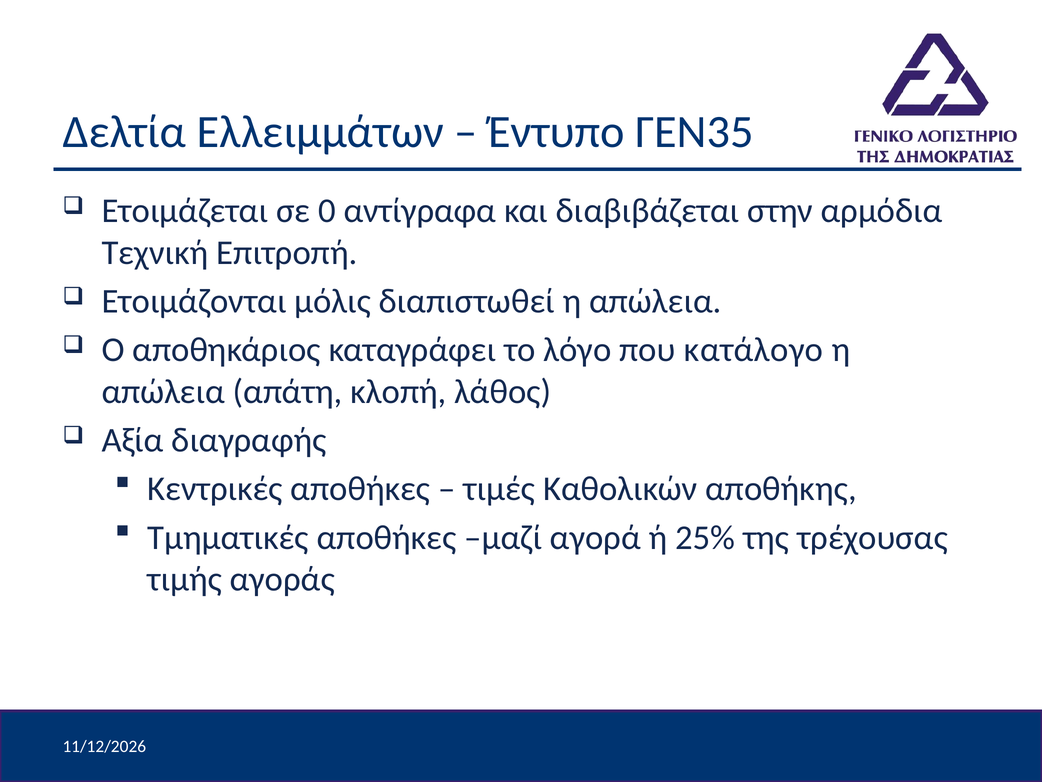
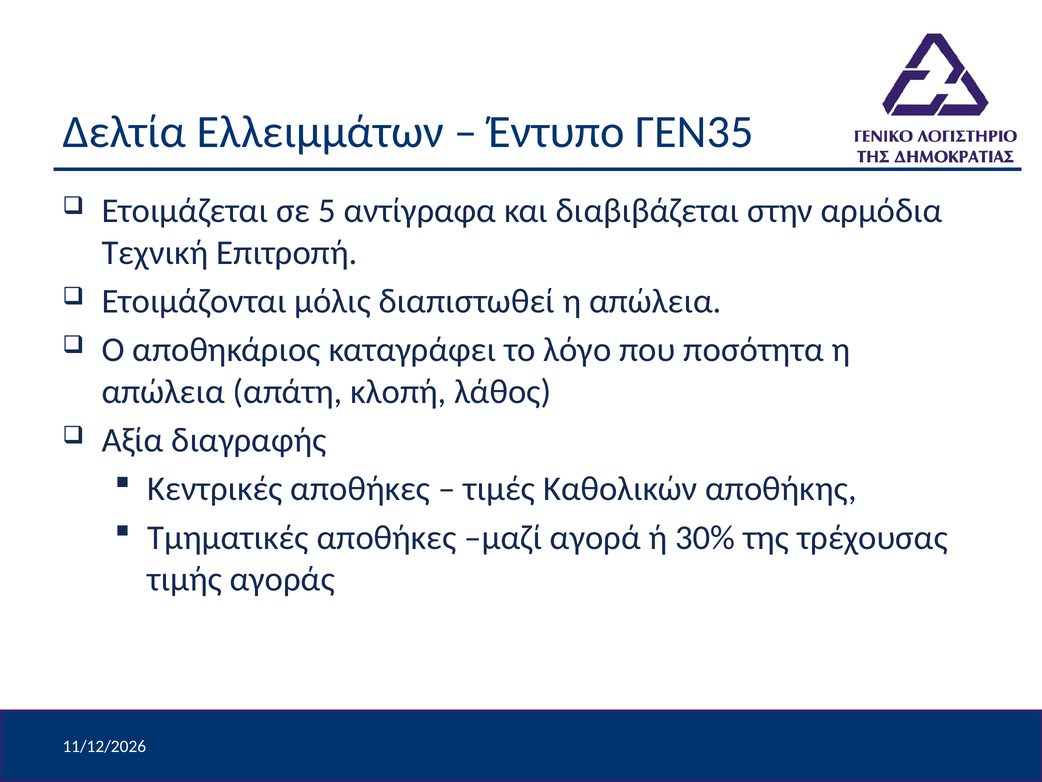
0: 0 -> 5 (327, 211)
κατάλογο: κατάλογο -> ποσότητα (754, 350)
25%: 25% -> 30% (705, 537)
